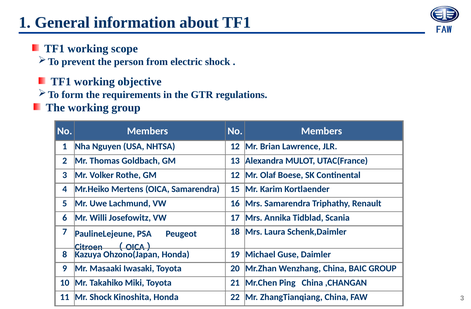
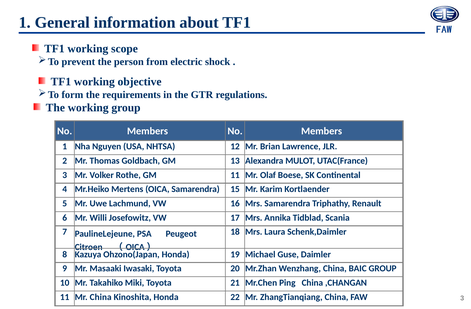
GM 12: 12 -> 11 (235, 175)
Mr Shock: Shock -> China (101, 297)
